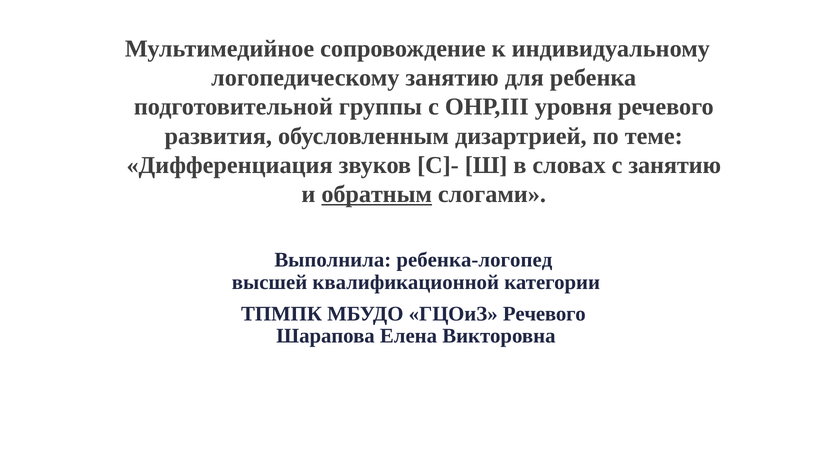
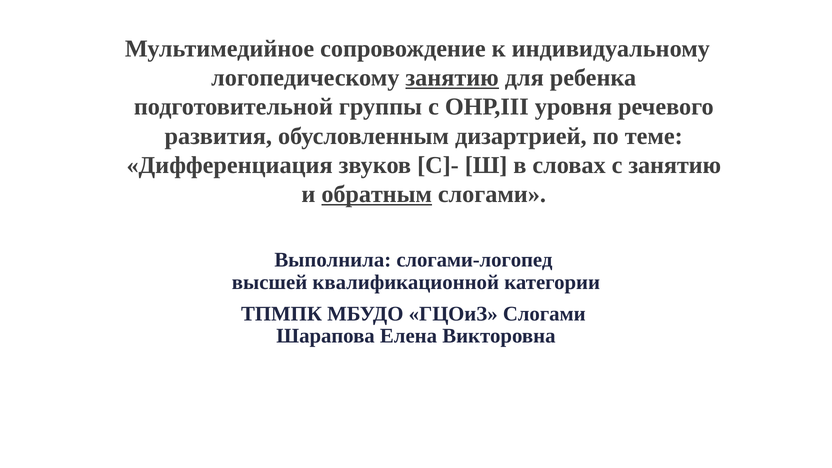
занятию underline: none -> present (452, 78)
ребенка-логопед: ребенка-логопед -> слогами-логопед (474, 260)
ГЦОиЗ Речевого: Речевого -> Слогами (544, 314)
